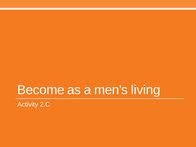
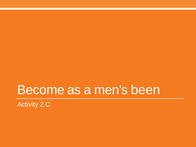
living: living -> been (146, 90)
